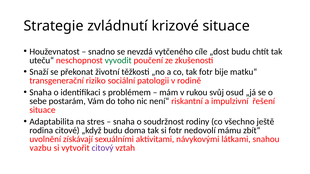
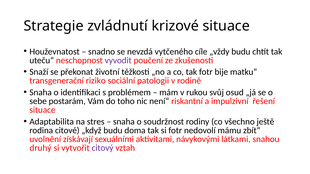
„dost: „dost -> „vždy (219, 52)
vyvodit colour: green -> purple (118, 60)
vazbu: vazbu -> druhý (41, 148)
